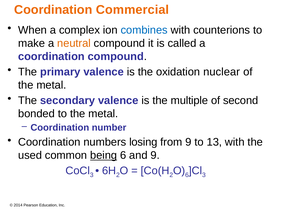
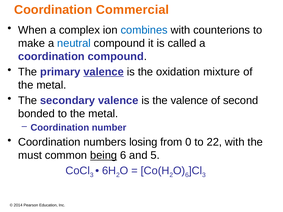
neutral colour: orange -> blue (74, 43)
valence underline: none -> present (104, 72)
nuclear: nuclear -> mixture (222, 72)
the multiple: multiple -> valence (189, 100)
from 9: 9 -> 0 (188, 142)
13: 13 -> 22 (214, 142)
used: used -> must (30, 156)
and 9: 9 -> 5 (155, 156)
